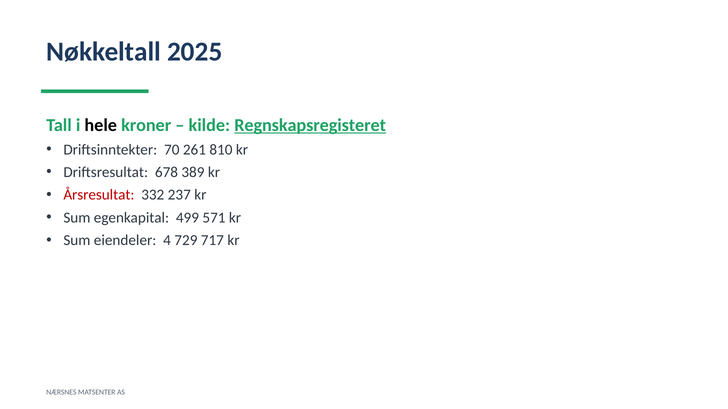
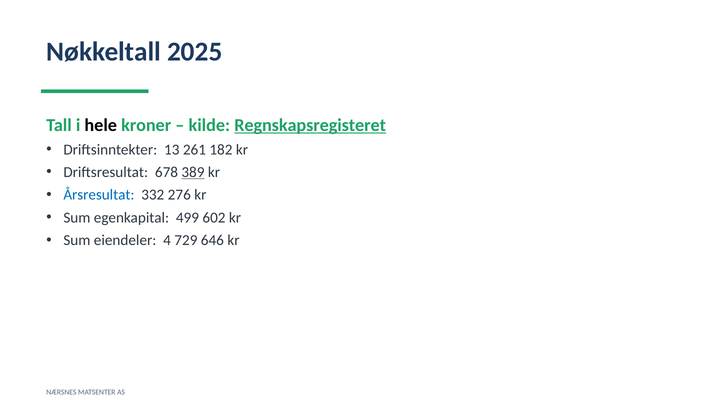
70: 70 -> 13 (172, 150)
810: 810 -> 182 (221, 150)
389 underline: none -> present (193, 172)
Årsresultat colour: red -> blue (99, 195)
237: 237 -> 276 (179, 195)
571: 571 -> 602 (214, 218)
717: 717 -> 646 (212, 241)
